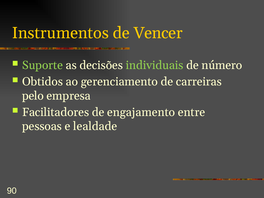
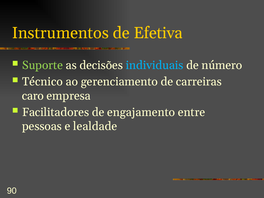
Vencer: Vencer -> Efetiva (158, 33)
individuais colour: light green -> light blue (155, 65)
Obtidos: Obtidos -> Técnico (42, 82)
pelo: pelo -> caro (33, 96)
